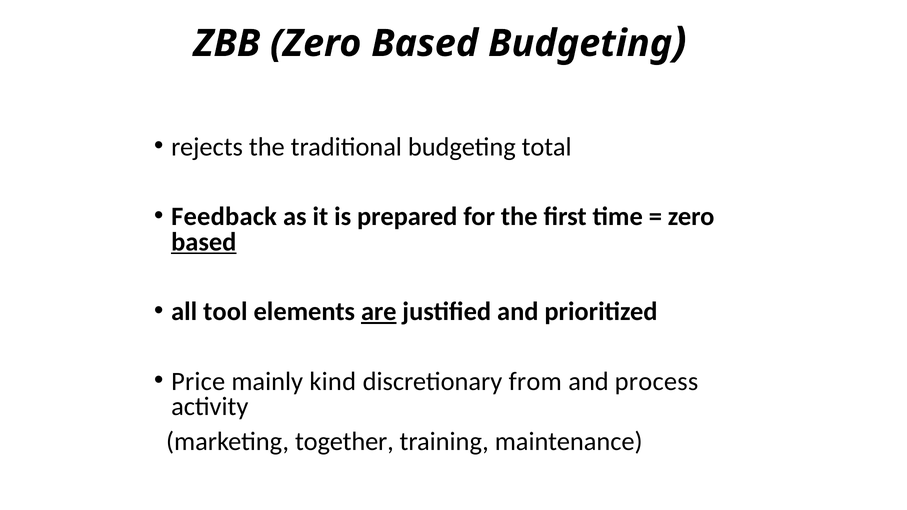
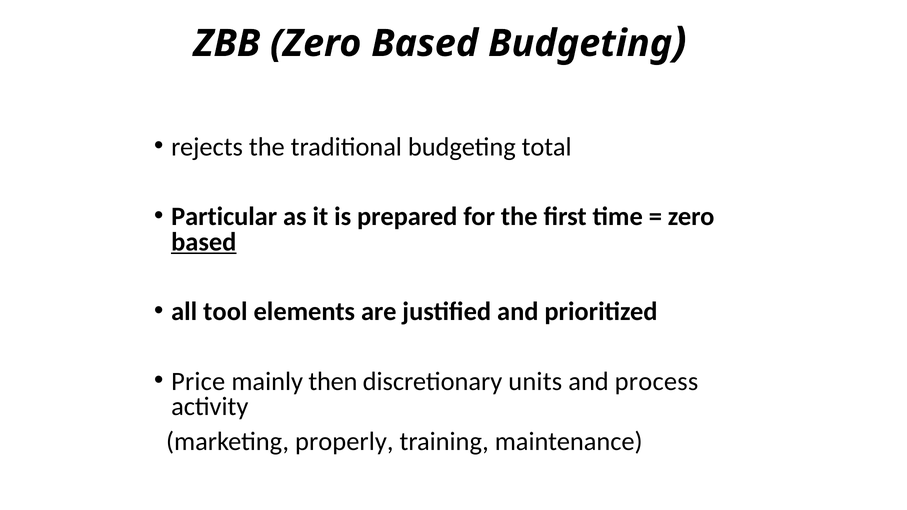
Feedback: Feedback -> Particular (224, 217)
are underline: present -> none (379, 312)
kind: kind -> then (333, 381)
from: from -> units (535, 381)
together: together -> properly (344, 442)
